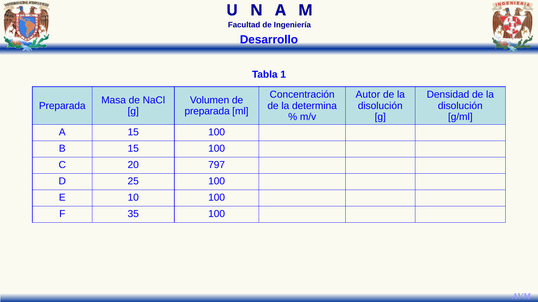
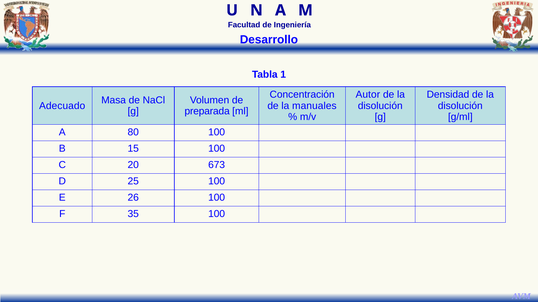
Preparada: Preparada -> Adecuado (62, 106)
determina: determina -> manuales (314, 106)
A 15: 15 -> 80 (133, 133)
797: 797 -> 673 (217, 165)
10: 10 -> 26 (133, 198)
